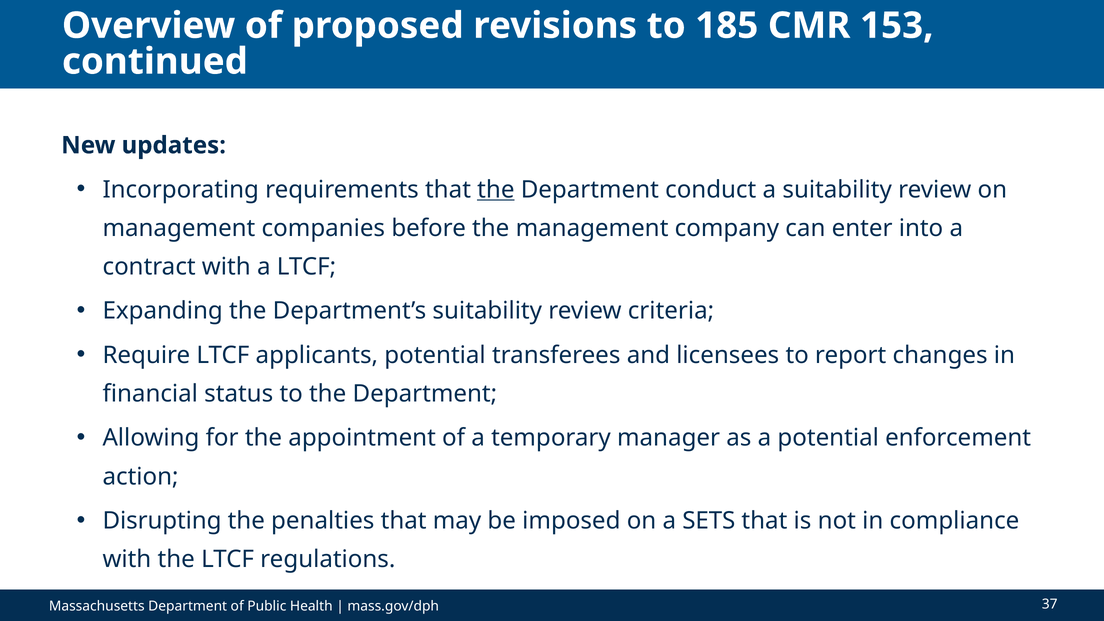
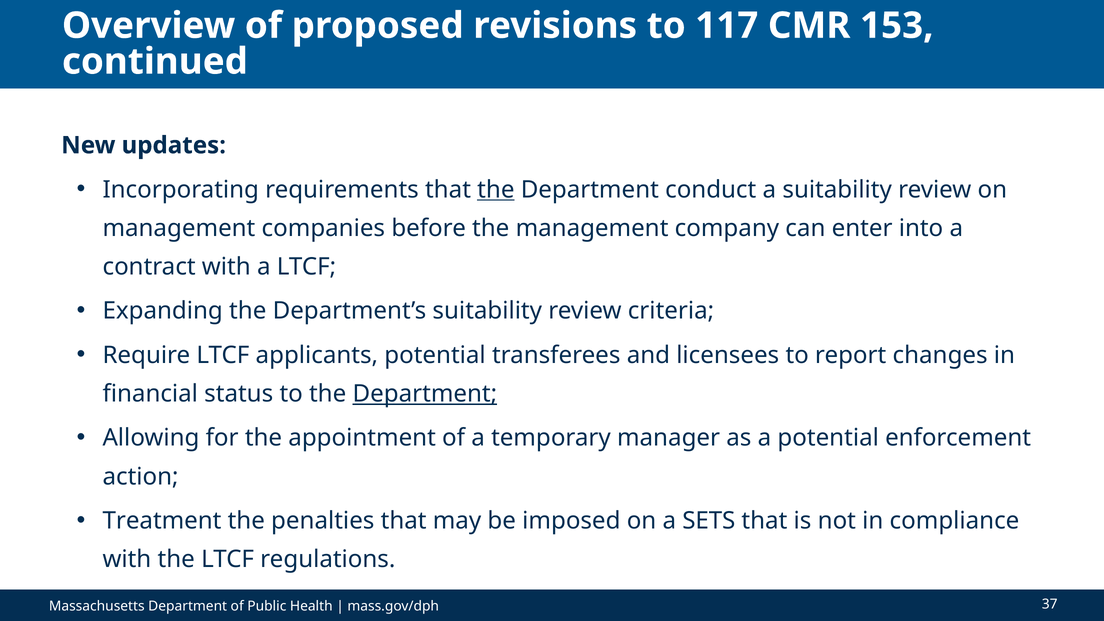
185: 185 -> 117 (727, 26)
Department underline: none -> present (425, 394)
Disrupting: Disrupting -> Treatment (162, 521)
